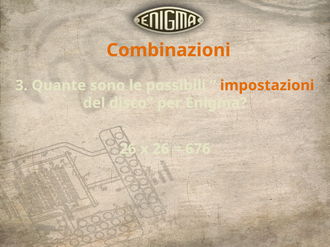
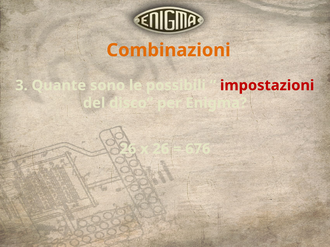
impostazioni colour: orange -> red (267, 86)
